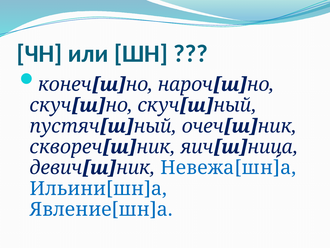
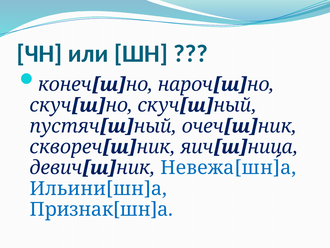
Явление[шн]а: Явление[шн]а -> Признак[шн]а (101, 209)
